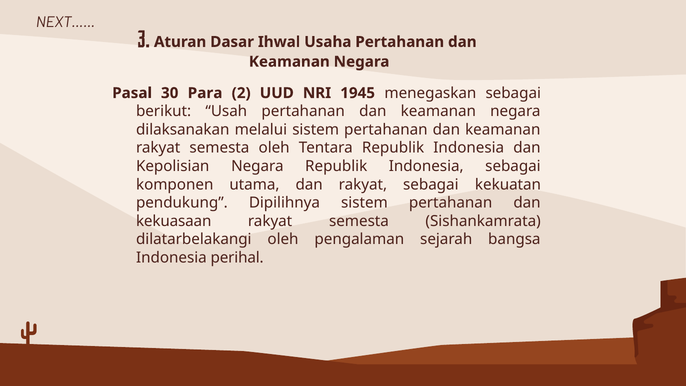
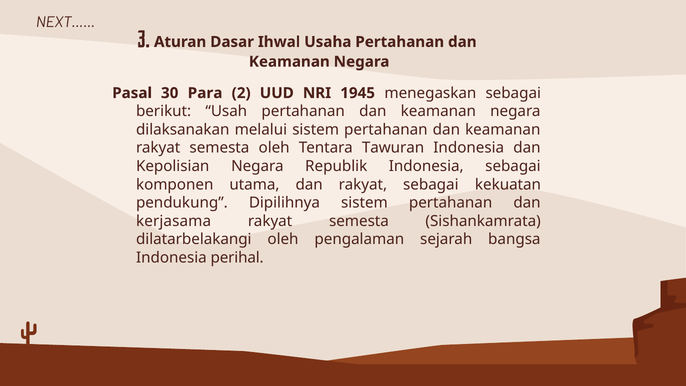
Tentara Republik: Republik -> Tawuran (393, 148)
kekuasaan: kekuasaan -> kerjasama (174, 221)
